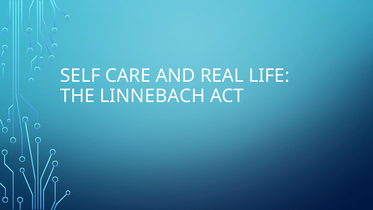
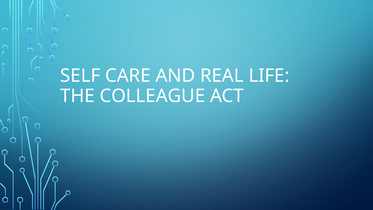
LINNEBACH: LINNEBACH -> COLLEAGUE (152, 96)
